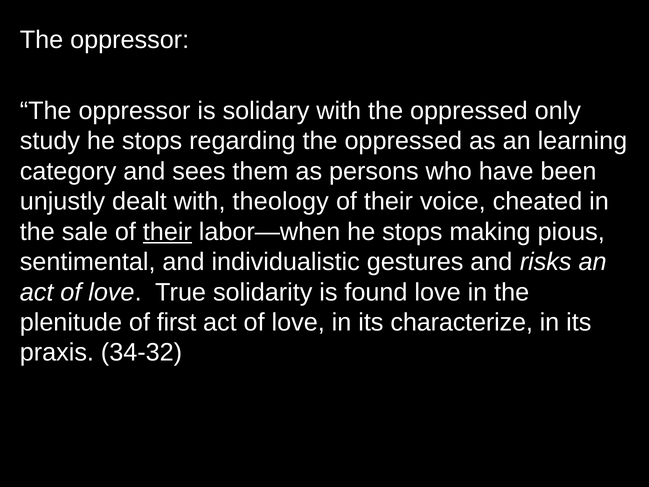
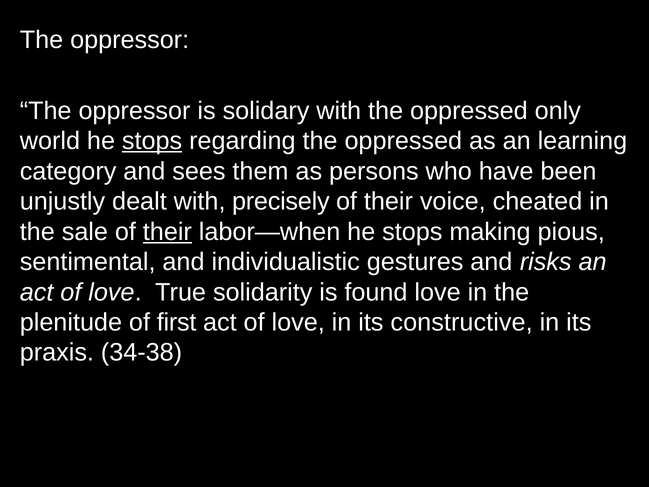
study: study -> world (50, 141)
stops underline: none -> present (152, 141)
theology: theology -> precisely (281, 201)
characterize: characterize -> constructive (462, 322)
34-32: 34-32 -> 34-38 (141, 352)
